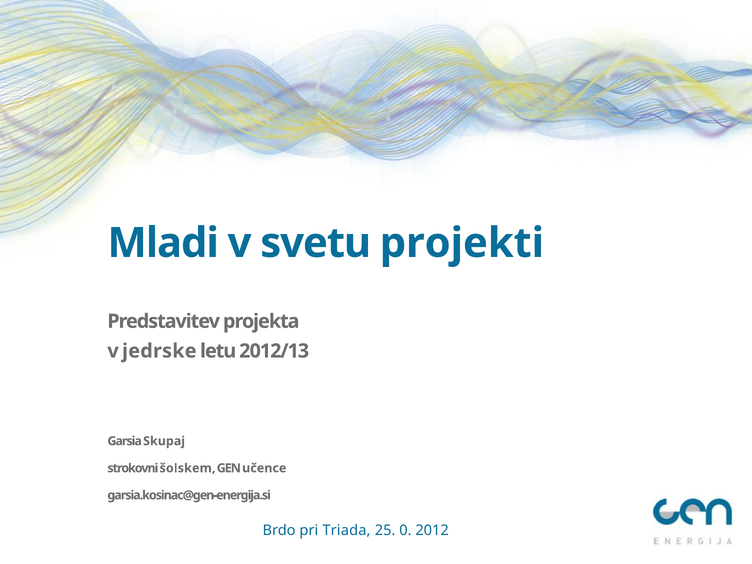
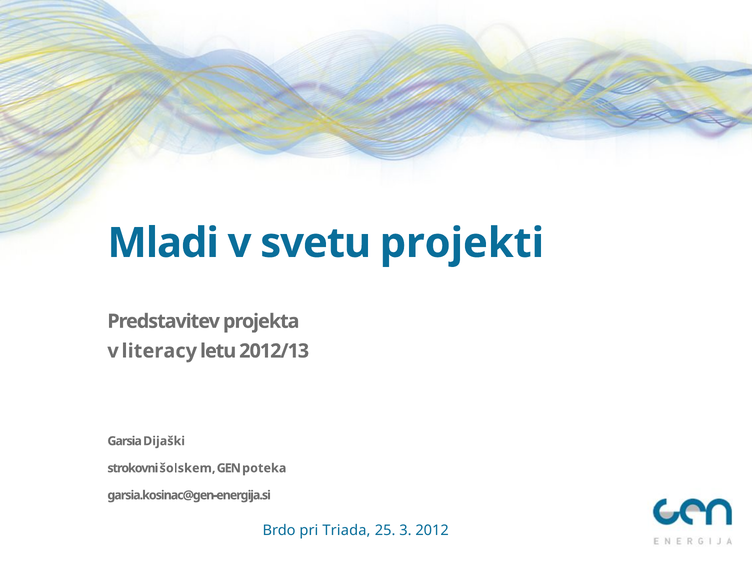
jedrske: jedrske -> literacy (159, 351)
Skupaj: Skupaj -> Dijaški (164, 441)
učence: učence -> poteka (264, 468)
0: 0 -> 3 (405, 530)
